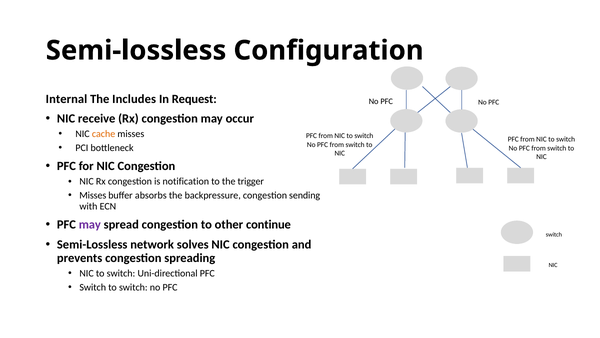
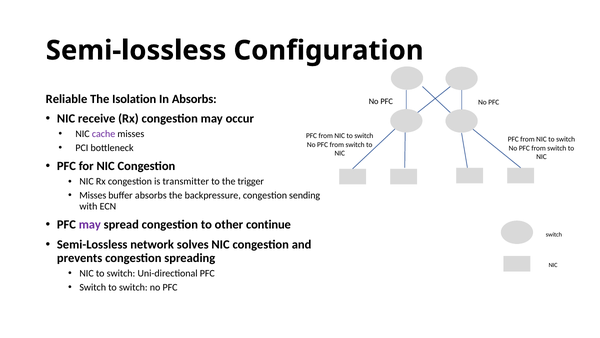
Internal: Internal -> Reliable (67, 99)
Includes: Includes -> Isolation (134, 99)
In Request: Request -> Absorbs (194, 99)
cache colour: orange -> purple (104, 134)
notification: notification -> transmitter (186, 181)
